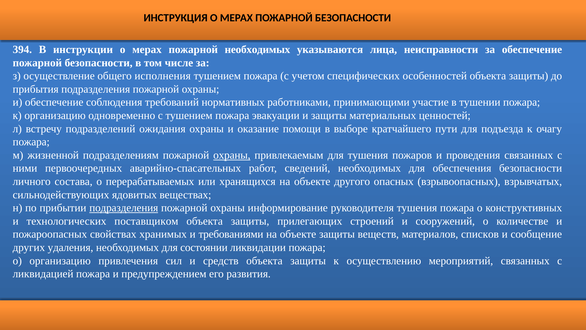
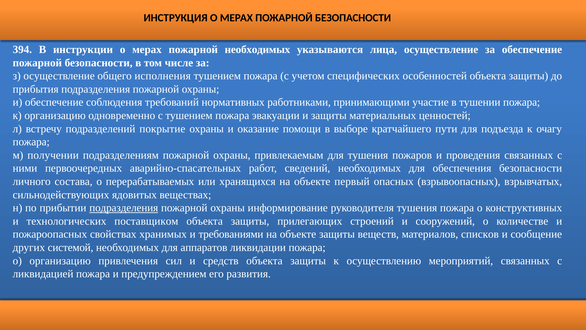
лица неисправности: неисправности -> осуществление (441, 50)
ожидания: ожидания -> покрытие (162, 129)
жизненной: жизненной -> получении (53, 155)
охраны underline: present -> none (232, 155)
другого: другого -> первый (352, 181)
удаления: удаления -> системой (71, 247)
состоянии: состоянии -> аппаратов (204, 247)
